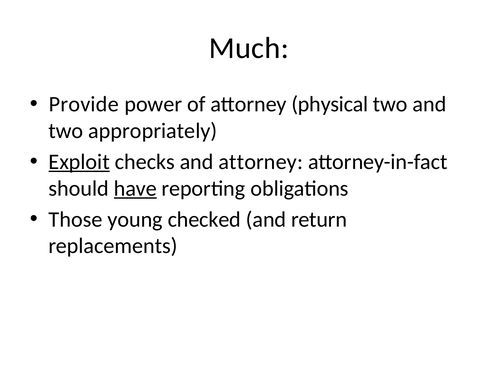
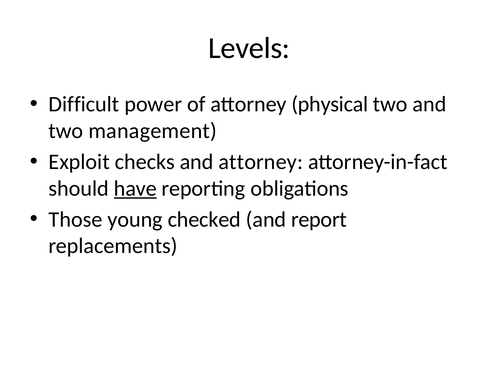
Much: Much -> Levels (249, 48)
Provide: Provide -> Difficult (84, 104)
appropriately: appropriately -> management (153, 131)
Exploit underline: present -> none (79, 162)
return: return -> report (319, 220)
